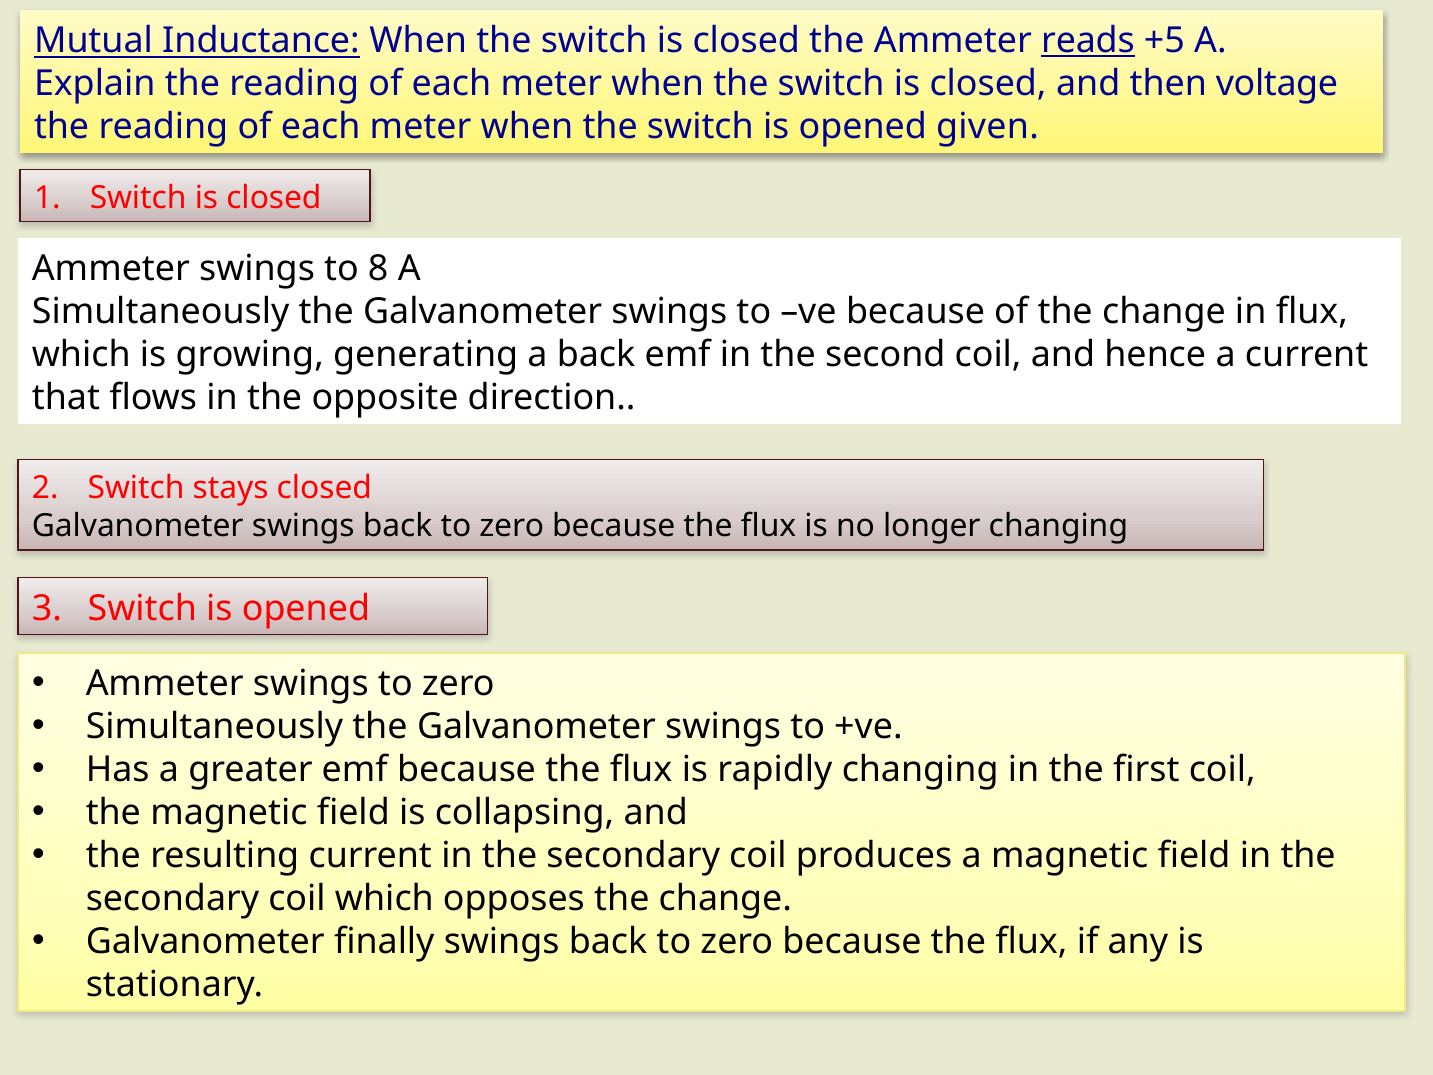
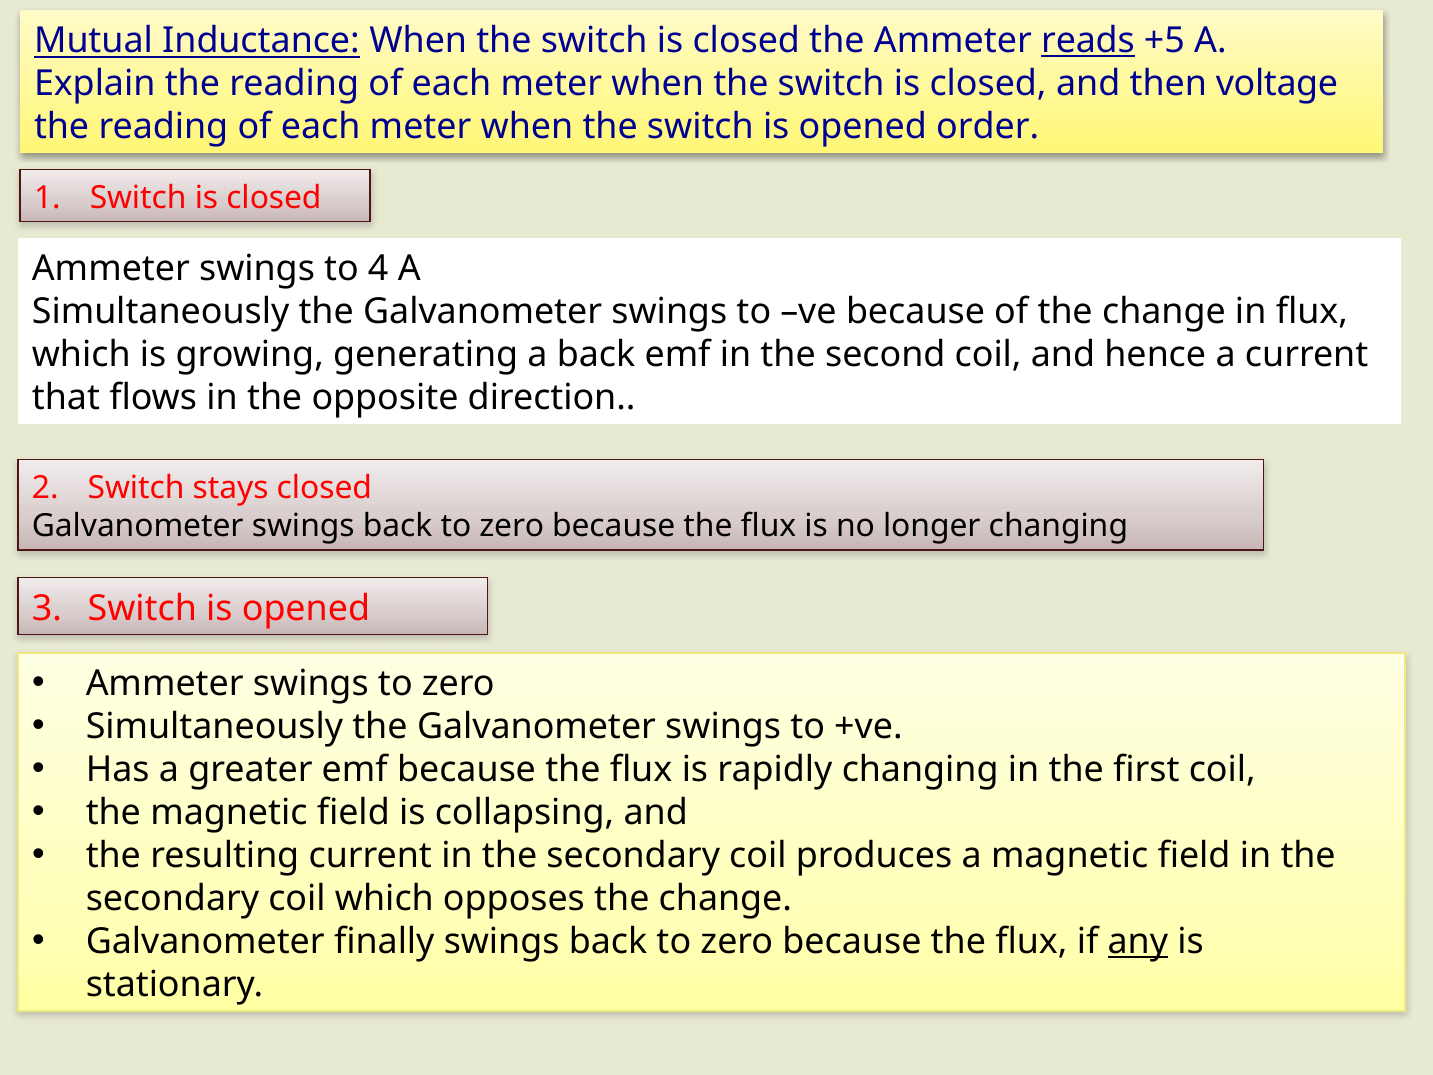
given: given -> order (988, 127)
8: 8 -> 4 (378, 269)
any underline: none -> present (1138, 942)
